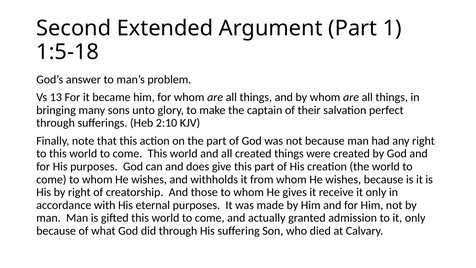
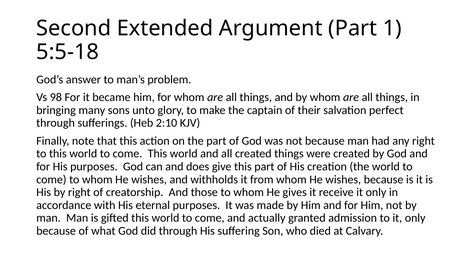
1:5-18: 1:5-18 -> 5:5-18 (68, 52)
13: 13 -> 98 (56, 97)
